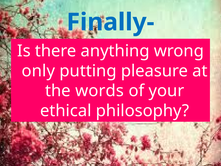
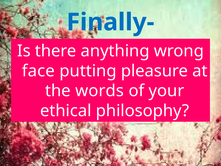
only: only -> face (38, 71)
